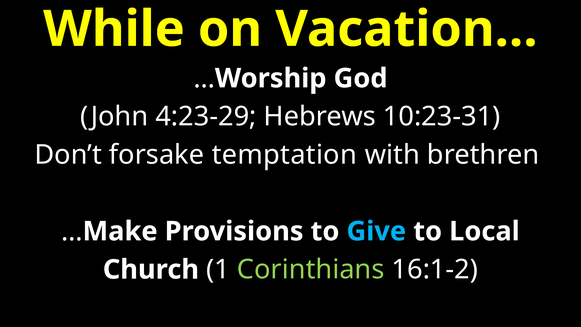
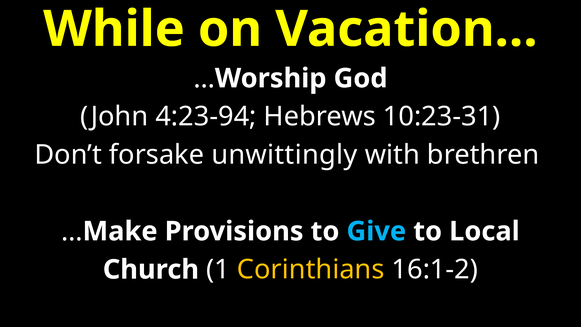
4:23-29: 4:23-29 -> 4:23-94 (206, 117)
temptation: temptation -> unwittingly (284, 155)
Corinthians colour: light green -> yellow (311, 269)
